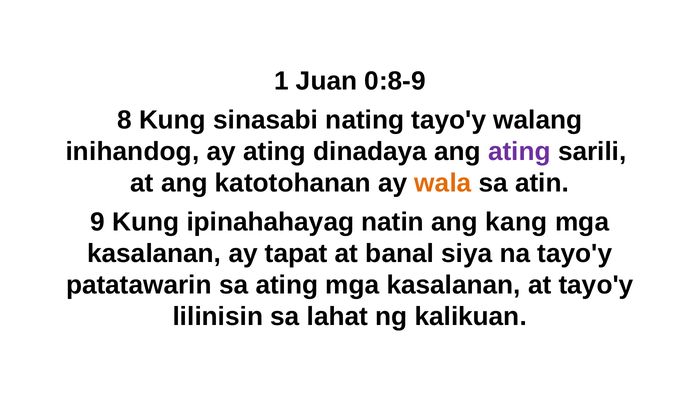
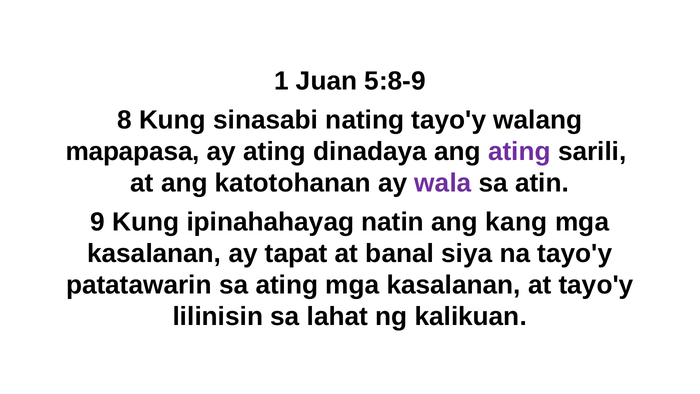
0:8-9: 0:8-9 -> 5:8-9 (395, 81)
inihandog: inihandog -> mapapasa (133, 151)
wala colour: orange -> purple (443, 183)
